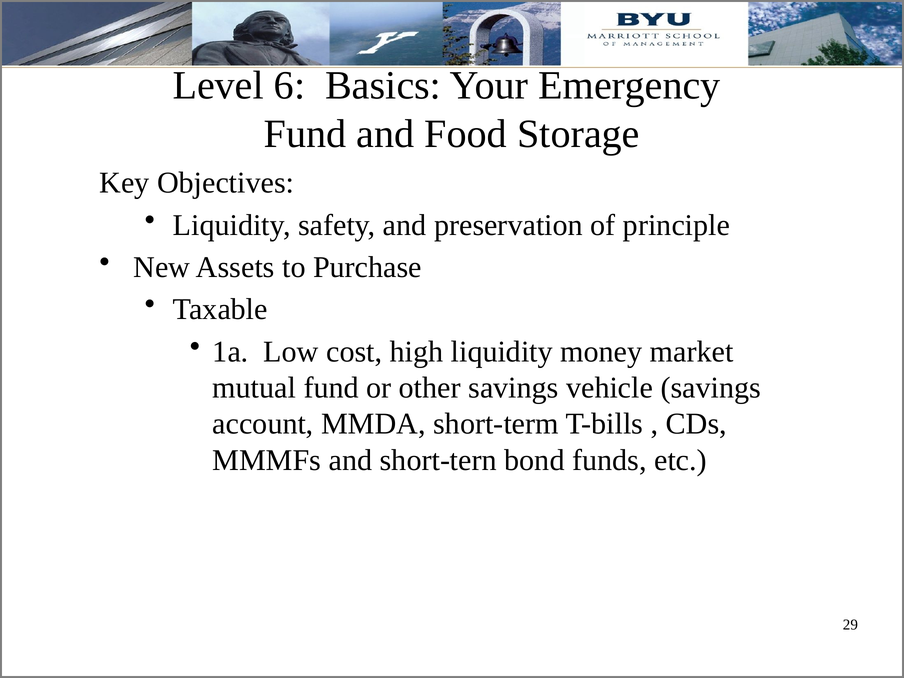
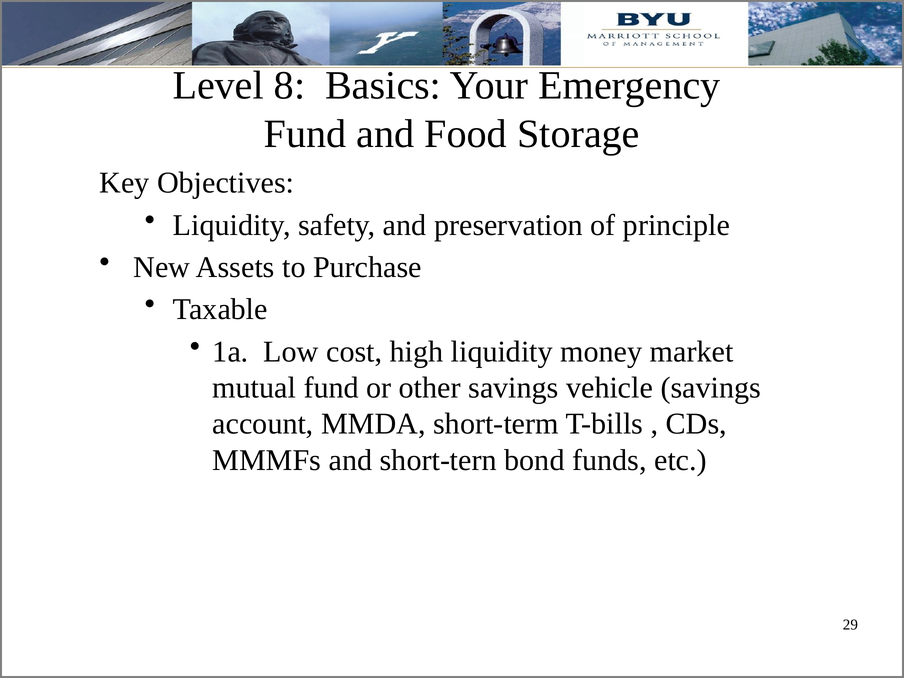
6: 6 -> 8 (290, 86)
